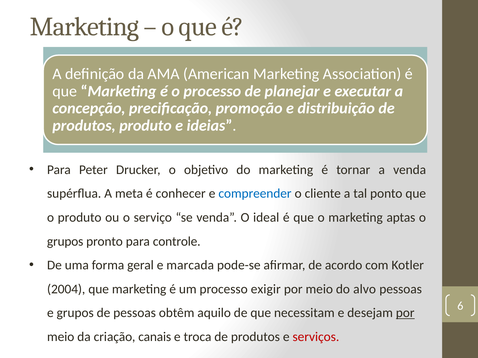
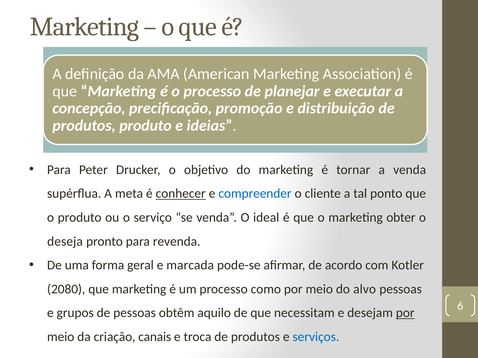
conhecer underline: none -> present (181, 194)
aptas: aptas -> obter (401, 218)
grupos: grupos -> deseja (65, 242)
controle: controle -> revenda (177, 242)
2004: 2004 -> 2080 (66, 289)
exigir: exigir -> como (266, 289)
serviços colour: red -> blue (316, 337)
